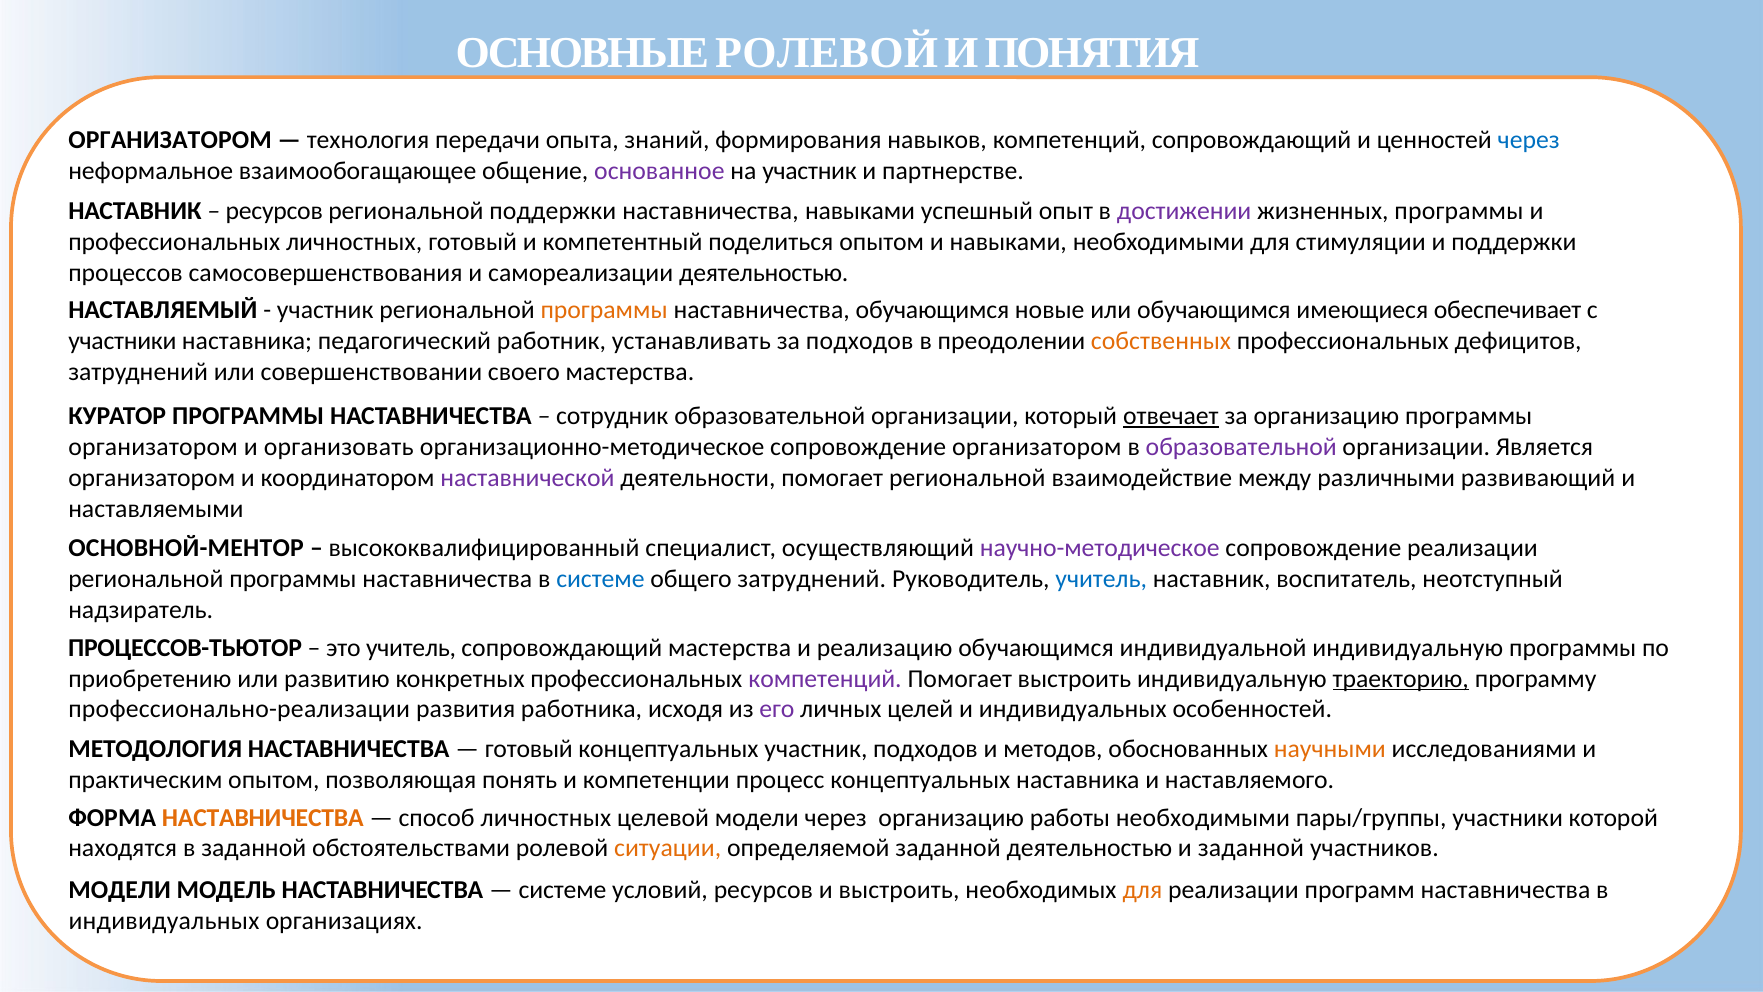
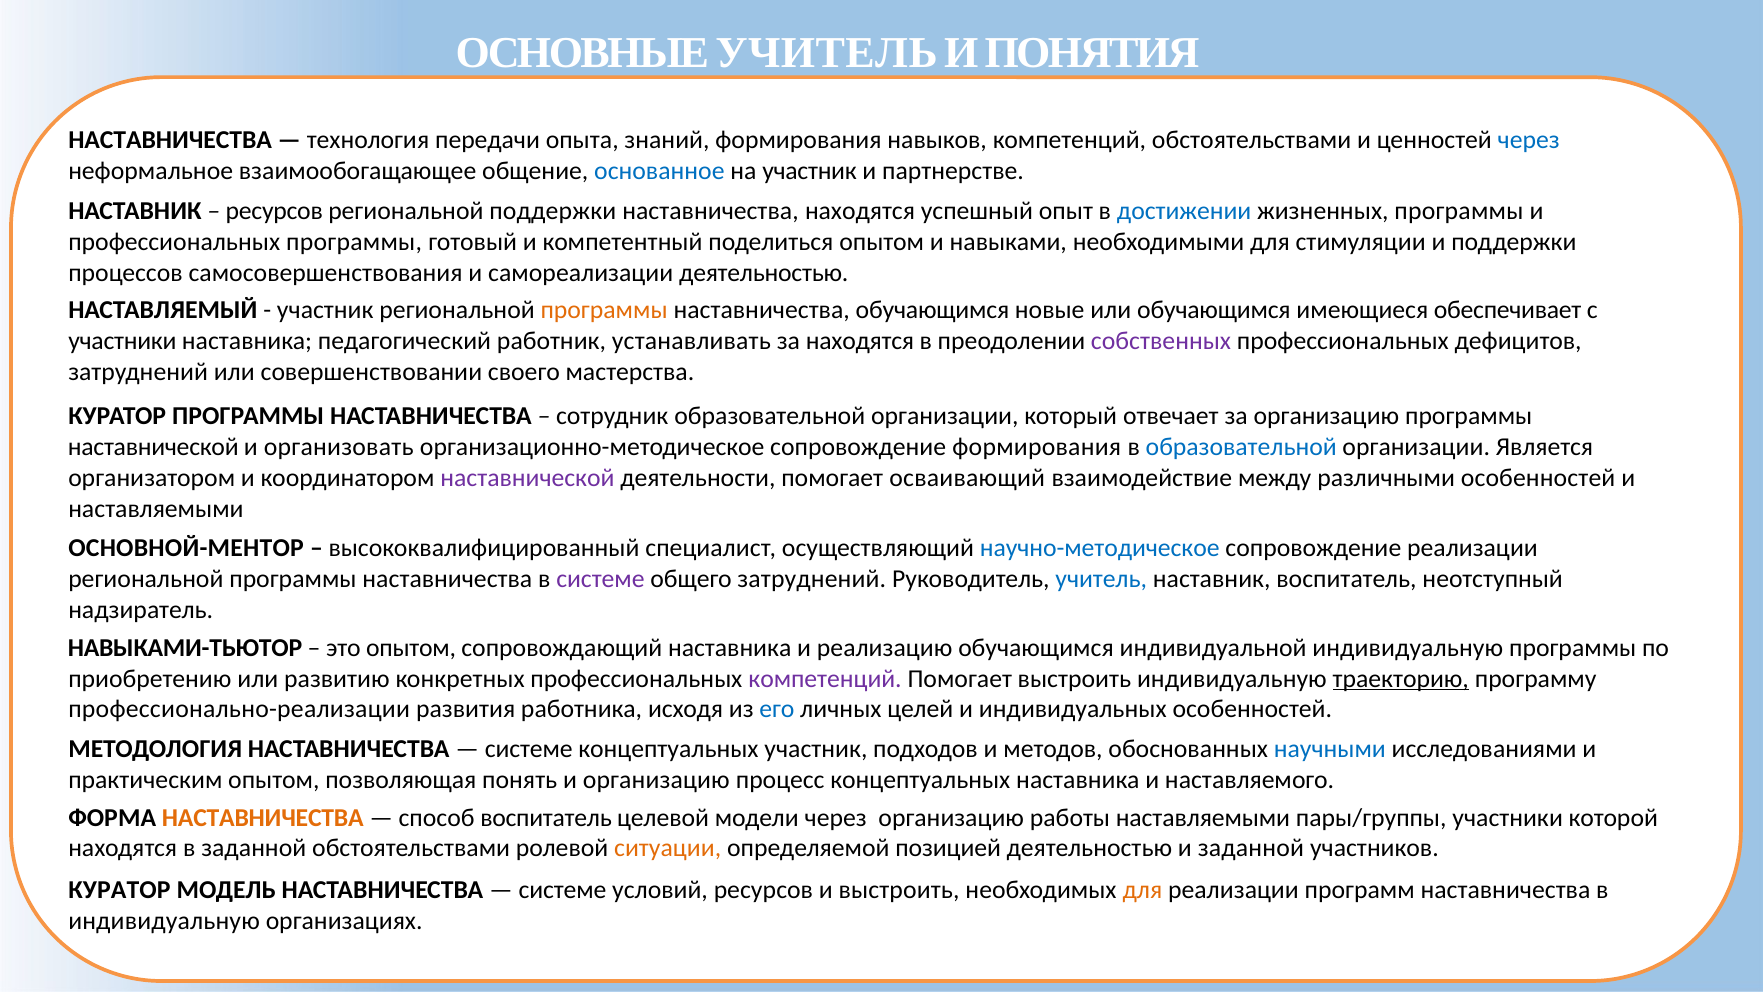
ОСНОВНЫЕ РОЛЕВОЙ: РОЛЕВОЙ -> УЧИТЕЛЬ (827, 53)
ОРГАНИЗАТОРОМ: ОРГАНИЗАТОРОМ -> НАСТАВНИЧЕСТВА (170, 140)
компетенций сопровождающий: сопровождающий -> обстоятельствами (1252, 140)
основанное colour: purple -> blue (659, 171)
наставничества навыками: навыками -> находятся (860, 211)
достижении colour: purple -> blue (1184, 211)
профессиональных личностных: личностных -> программы (354, 242)
за подходов: подходов -> находятся (860, 341)
собственных colour: orange -> purple (1161, 341)
отвечает underline: present -> none (1171, 416)
организатором: организатором -> наставнической (153, 447)
сопровождение организатором: организатором -> формирования (1037, 447)
образовательной colour: purple -> blue (1241, 447)
помогает региональной: региональной -> осваивающий (967, 478)
различными развивающий: развивающий -> особенностей (1538, 478)
научно-методическое colour: purple -> blue (1100, 548)
системе colour: blue -> purple (600, 579)
ПРОЦЕССОВ-ТЬЮТОР: ПРОЦЕССОВ-ТЬЮТОР -> НАВЫКАМИ-ТЬЮТОР (185, 648)
это учитель: учитель -> опытом (411, 648)
сопровождающий мастерства: мастерства -> наставника (730, 648)
его colour: purple -> blue (777, 709)
готовый: готовый -> системе (529, 749)
научными colour: orange -> blue (1330, 749)
и компетенции: компетенции -> организацию (656, 780)
способ личностных: личностных -> воспитатель (546, 817)
работы необходимыми: необходимыми -> наставляемыми (1203, 817)
определяемой заданной: заданной -> позицией (948, 848)
МОДЕЛИ: МОДЕЛИ -> КУРАТОР (119, 890)
индивидуальных: индивидуальных -> индивидуальную (164, 921)
